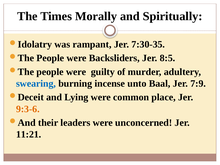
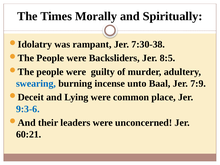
7:30-35: 7:30-35 -> 7:30-38 (148, 44)
9:3-6 colour: orange -> blue (28, 109)
11:21: 11:21 -> 60:21 (29, 134)
